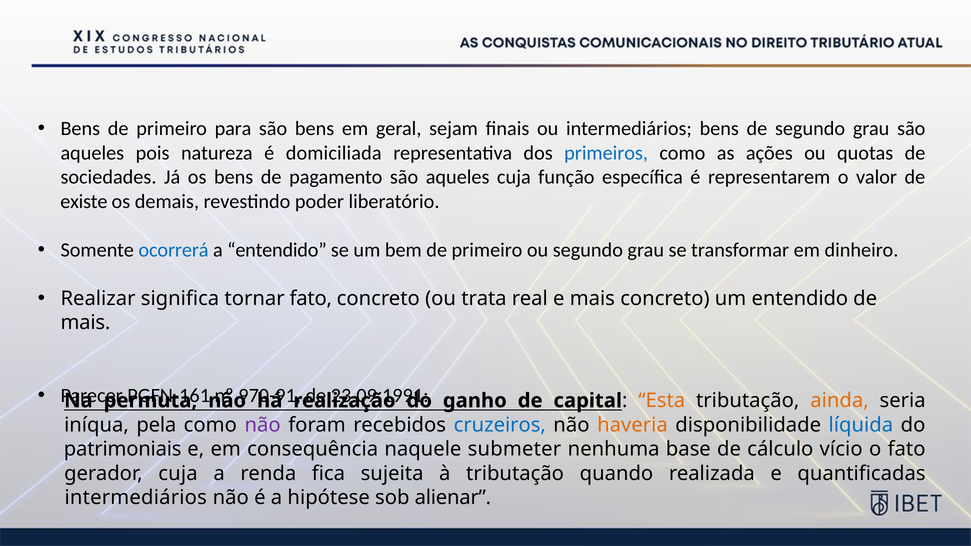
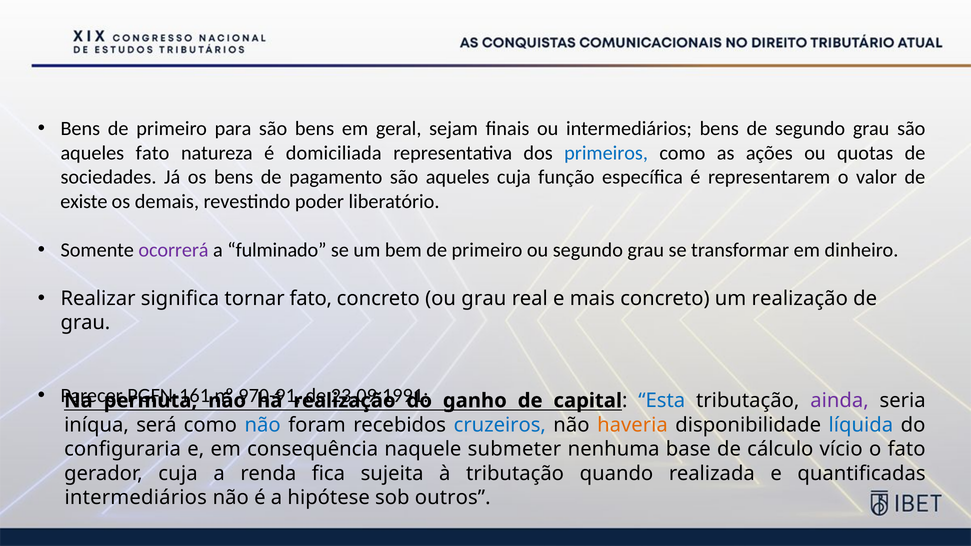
aqueles pois: pois -> fato (153, 153)
ocorrerá colour: blue -> purple (173, 250)
a entendido: entendido -> fulminado (277, 250)
ou trata: trata -> grau (484, 299)
um entendido: entendido -> realização (800, 299)
mais: mais -> grau (85, 323)
Esta colour: orange -> blue (662, 401)
ainda colour: orange -> purple (839, 401)
pela: pela -> será (156, 425)
não colour: purple -> blue (263, 425)
patrimoniais: patrimoniais -> configuraria (123, 449)
alienar: alienar -> outros (453, 498)
